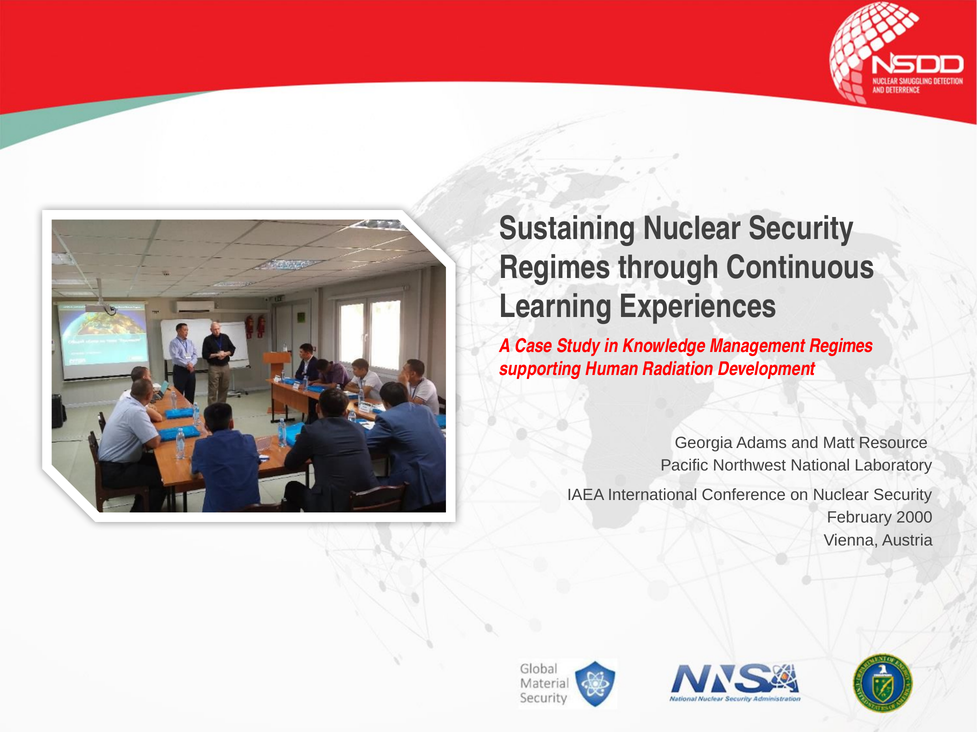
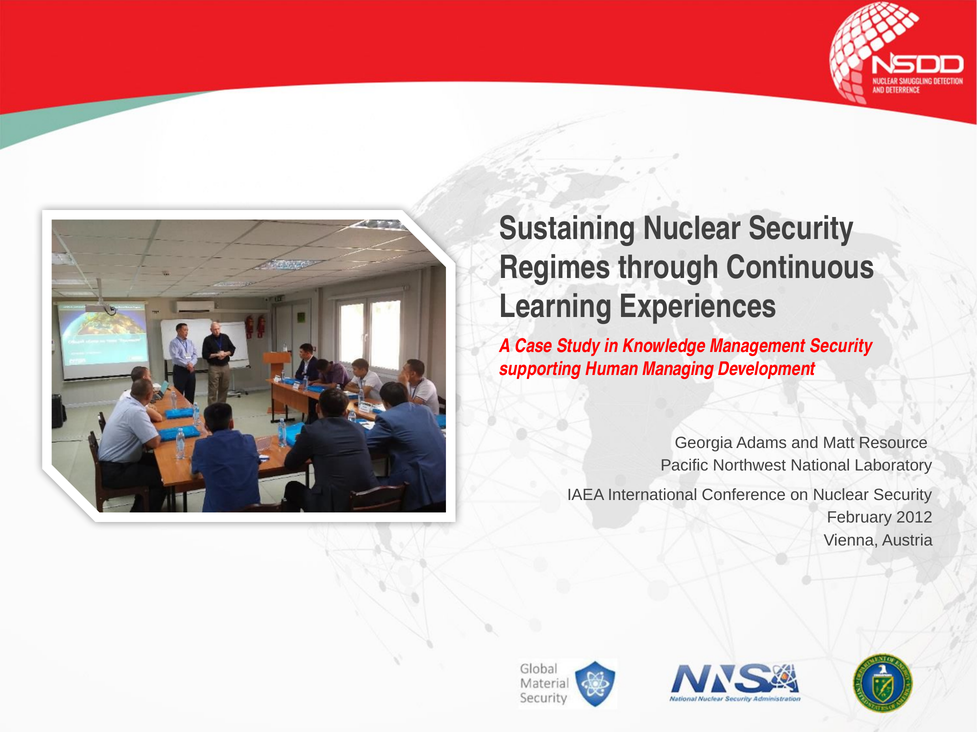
Management Regimes: Regimes -> Security (841, 346)
Radiation: Radiation -> Managing (678, 369)
2000: 2000 -> 2012 (914, 518)
